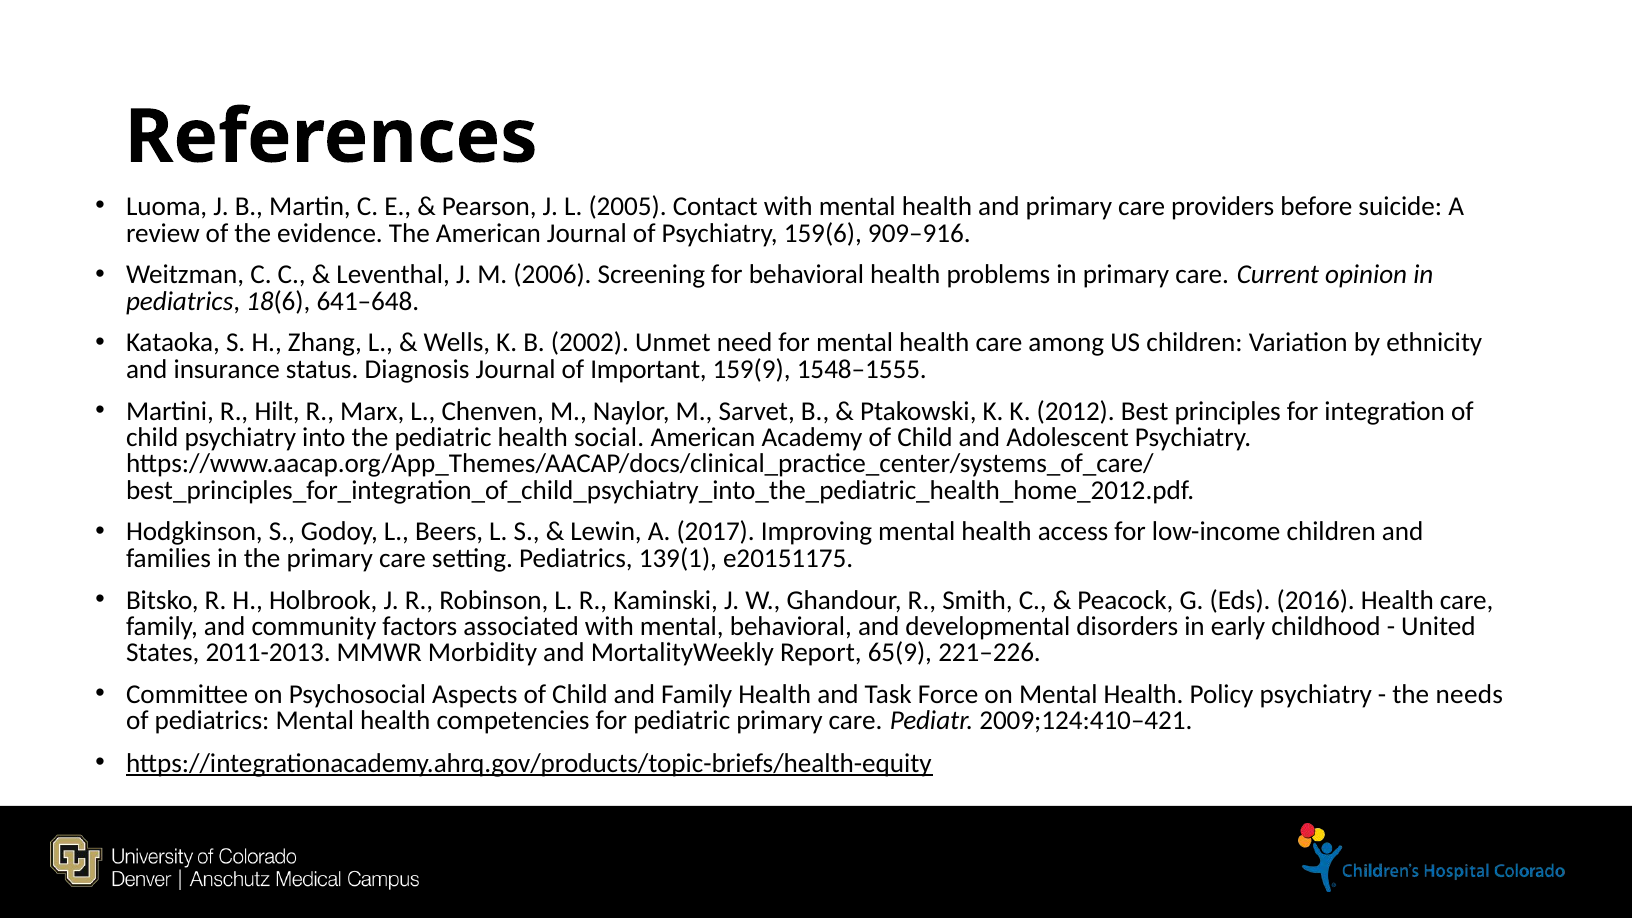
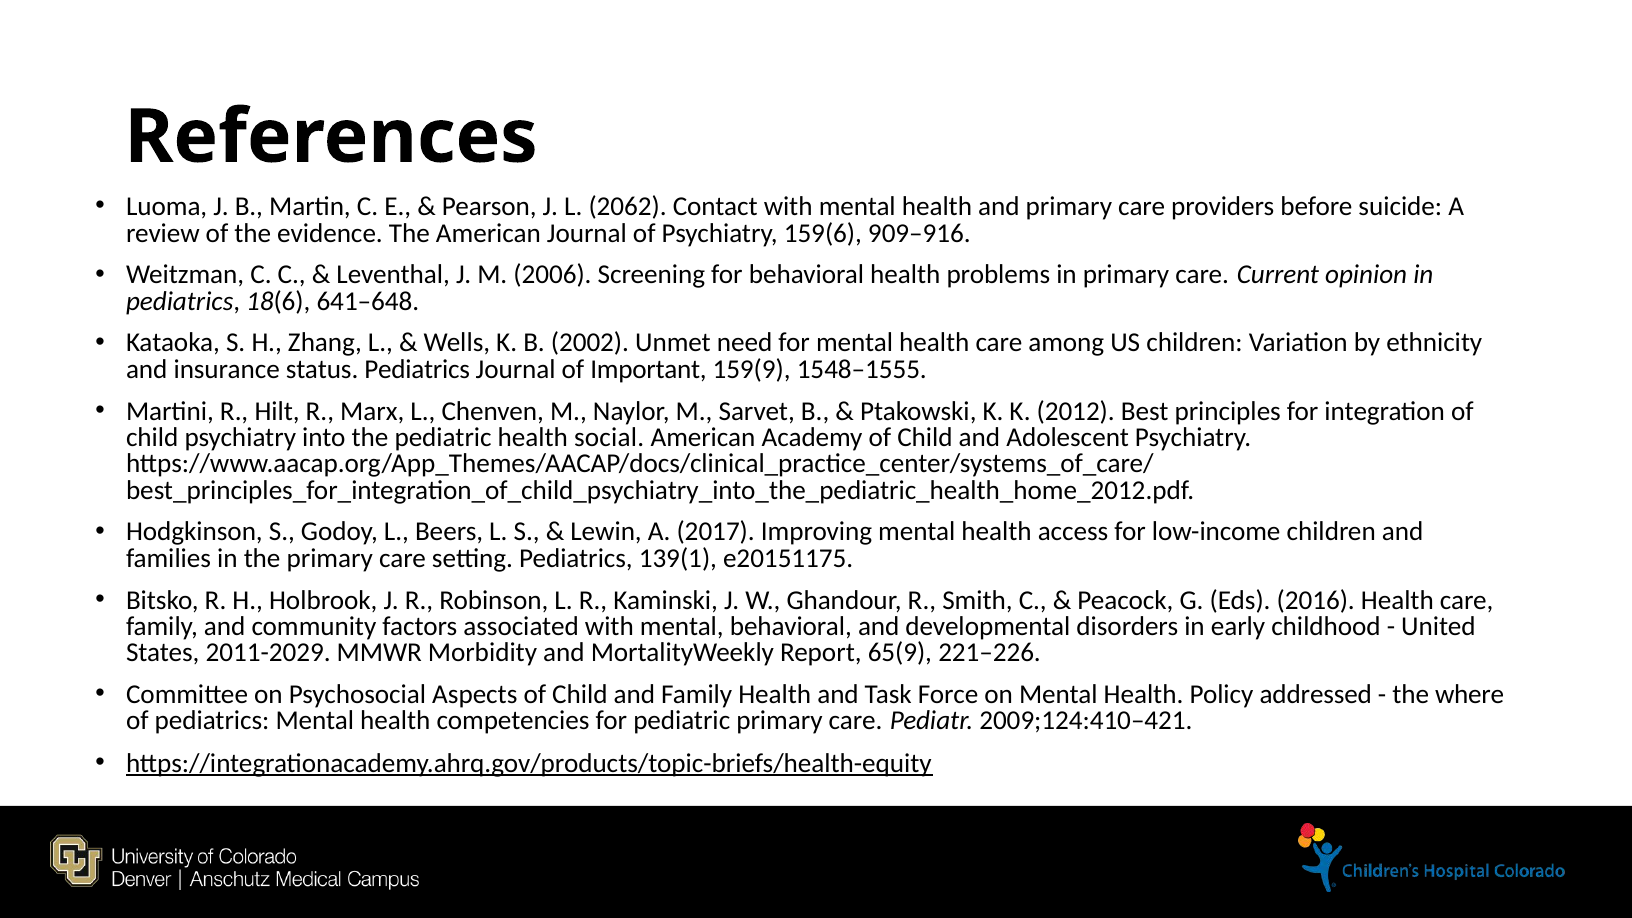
2005: 2005 -> 2062 (628, 207)
status Diagnosis: Diagnosis -> Pediatrics (417, 369)
2011-2013: 2011-2013 -> 2011-2029 (268, 653)
Policy psychiatry: psychiatry -> addressed (1316, 695)
needs: needs -> where (1470, 695)
